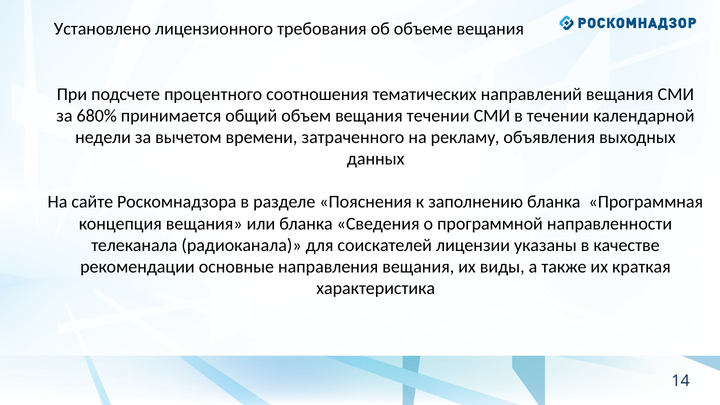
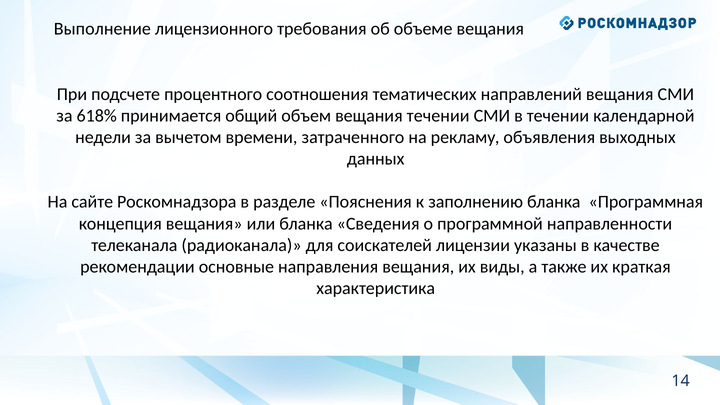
Установлено: Установлено -> Выполнение (102, 29)
680%: 680% -> 618% (97, 116)
